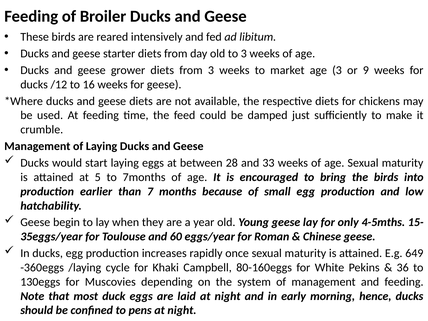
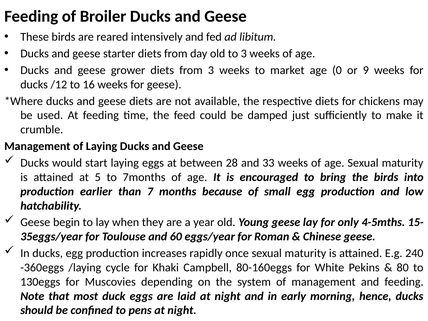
age 3: 3 -> 0 (337, 70)
649: 649 -> 240 (414, 253)
36: 36 -> 80 (403, 268)
